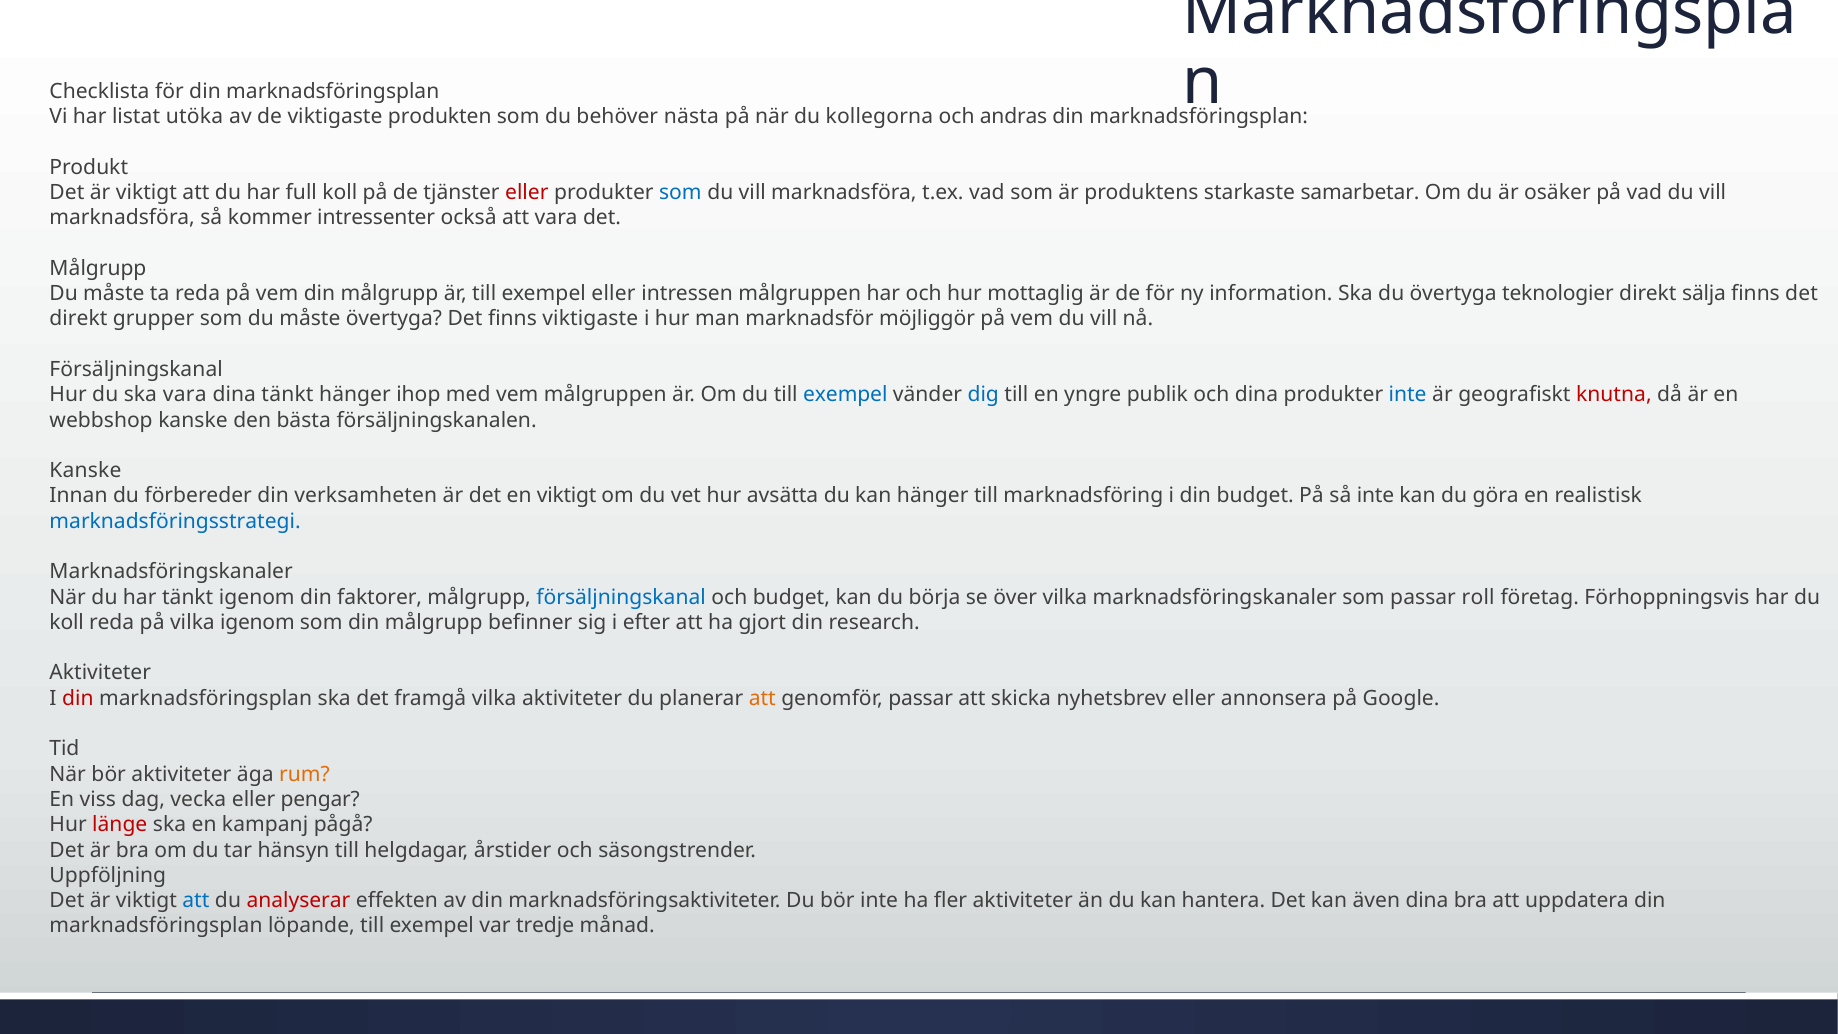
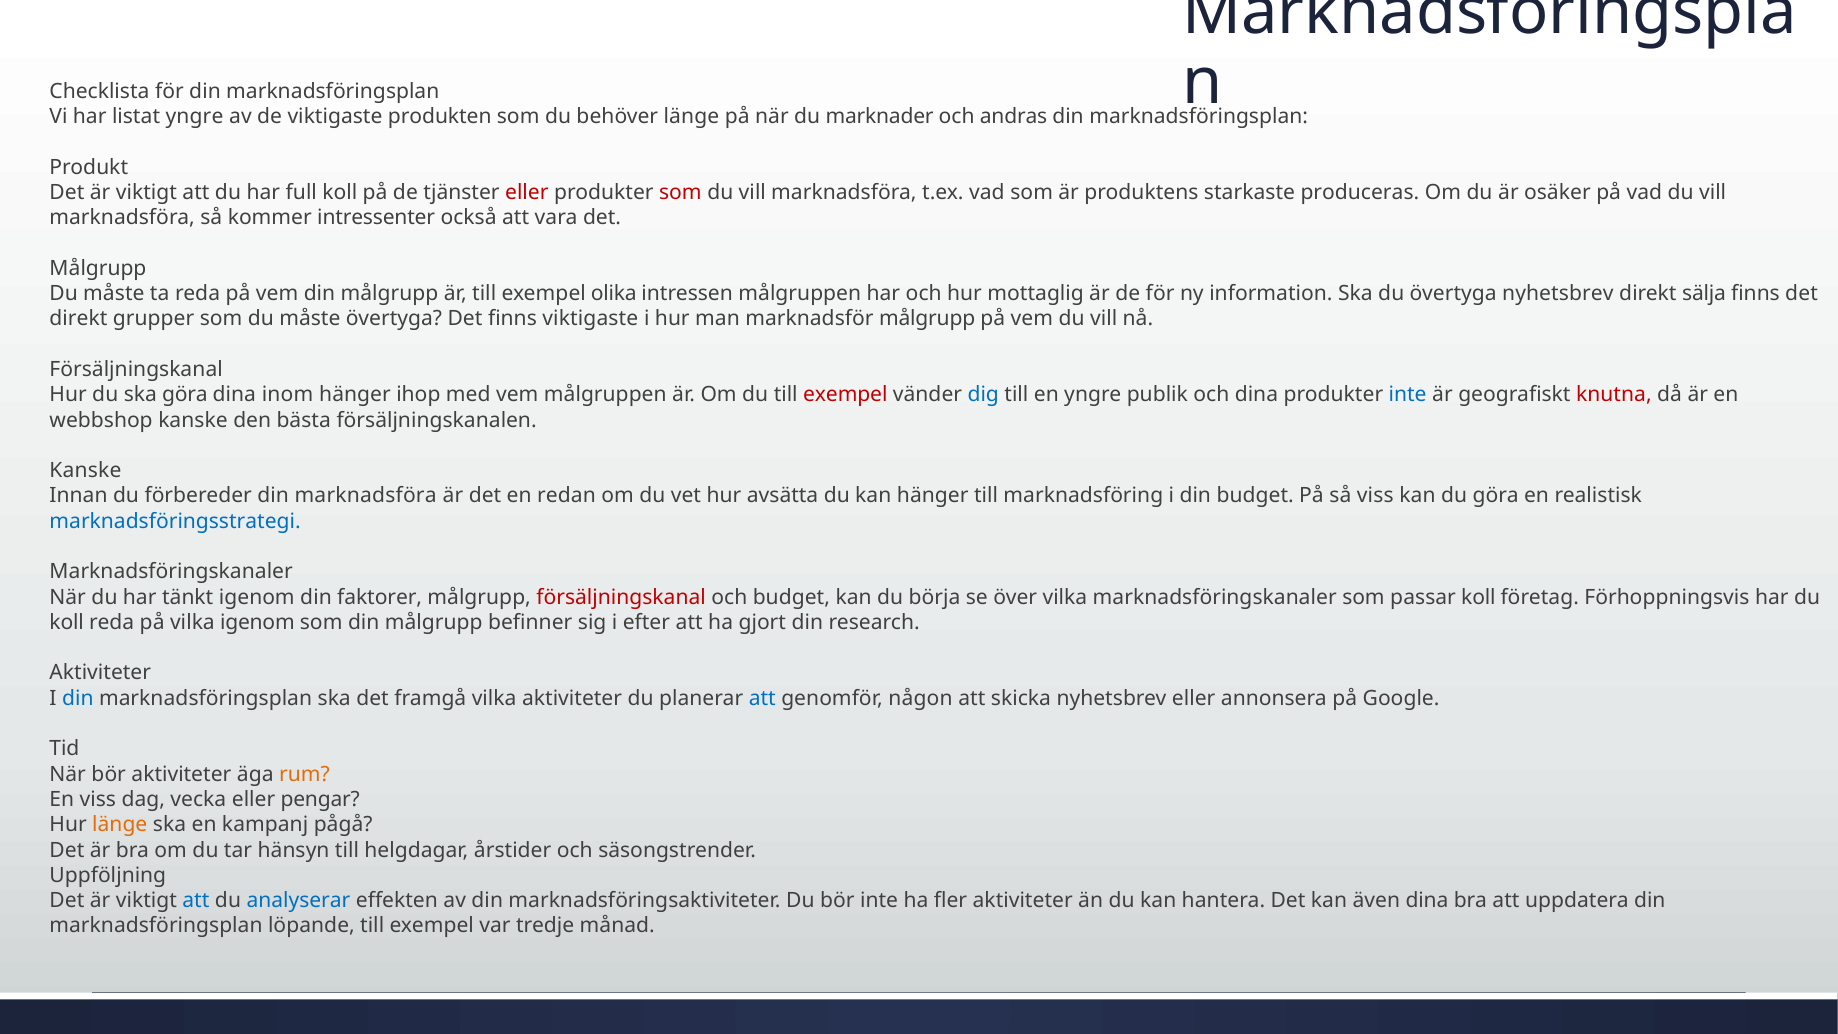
listat utöka: utöka -> yngre (194, 117)
behöver nästa: nästa -> länge (691, 117)
kollegorna: kollegorna -> marknader (880, 117)
som colour: blue -> red (680, 192)
samarbetar: samarbetar -> produceras (1360, 192)
exempel eller: eller -> olika (614, 294)
övertyga teknologier: teknologier -> nyhetsbrev (1558, 294)
marknadsför möjliggör: möjliggör -> målgrupp (927, 319)
ska vara: vara -> göra (185, 395)
dina tänkt: tänkt -> inom (288, 395)
exempel colour: blue -> red (845, 395)
din verksamheten: verksamheten -> marknadsföra (366, 496)
en viktigt: viktigt -> redan (567, 496)
så inte: inte -> viss (1375, 496)
försäljningskanal colour: blue -> red (621, 597)
passar roll: roll -> koll (1478, 597)
din colour: red -> blue (78, 698)
att colour: orange -> blue (762, 698)
genomför passar: passar -> någon (920, 698)
länge colour: red -> orange (120, 825)
analyserar colour: red -> blue (298, 901)
